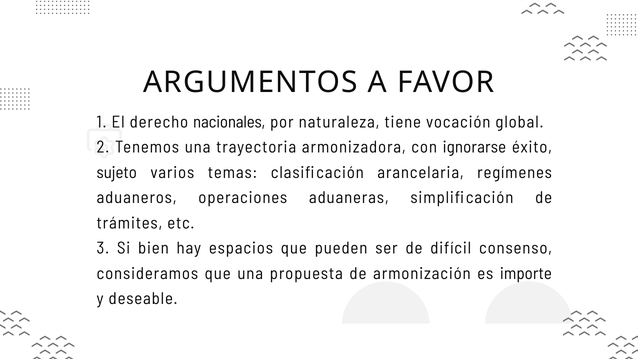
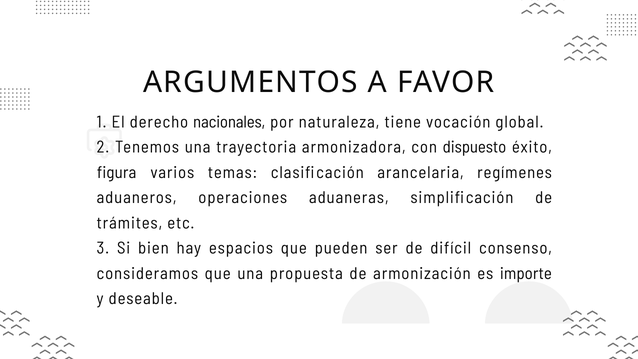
ignorarse: ignorarse -> dispuesto (475, 147)
sujeto: sujeto -> figura (117, 172)
